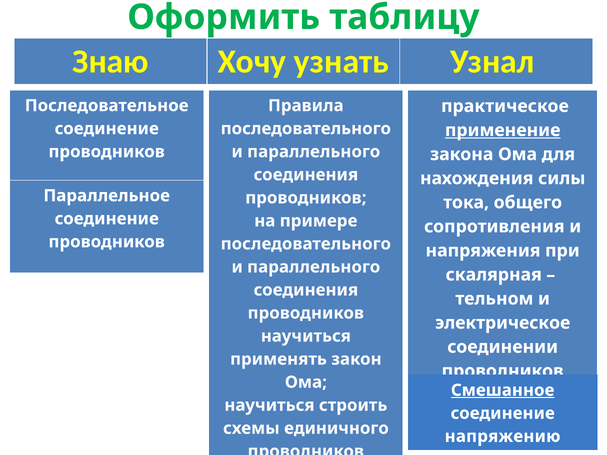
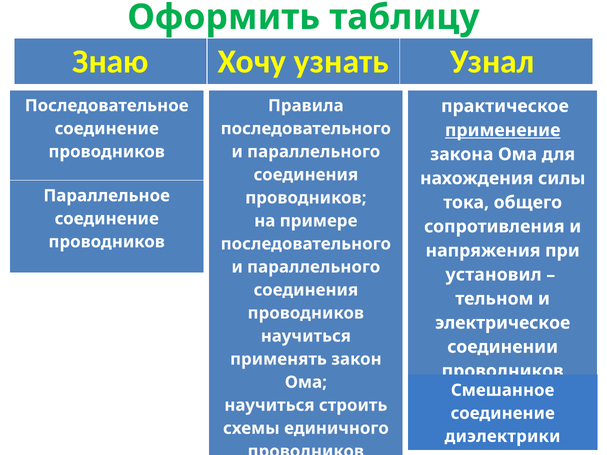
скалярная: скалярная -> установил (494, 275)
Смешанное underline: present -> none (503, 390)
напряжению: напряжению -> диэлектрики (503, 437)
